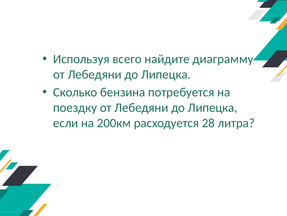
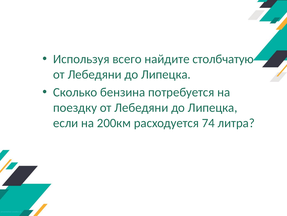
диаграмму: диаграмму -> столбчатую (223, 59)
28: 28 -> 74 (208, 123)
